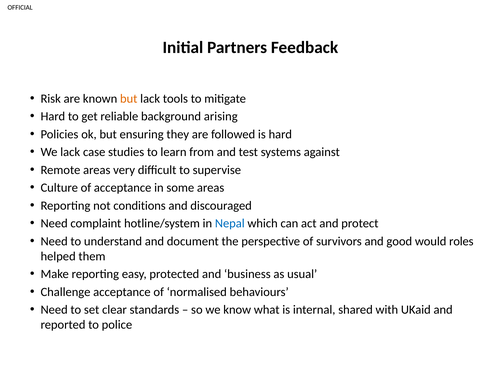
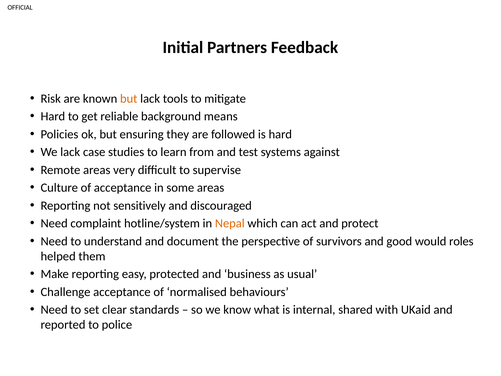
arising: arising -> means (221, 116)
conditions: conditions -> sensitively (140, 205)
Nepal colour: blue -> orange (230, 223)
